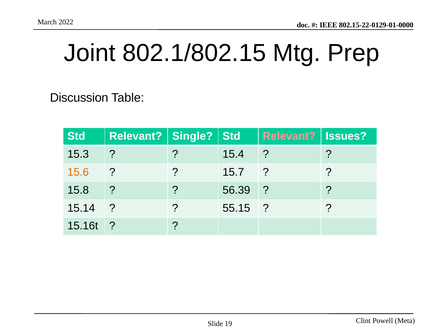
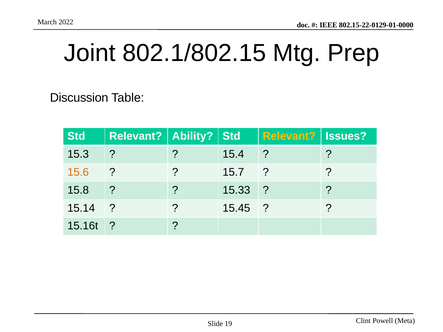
Single: Single -> Ability (193, 136)
Relevant colour: pink -> yellow (289, 136)
56.39: 56.39 -> 15.33 (236, 190)
55.15: 55.15 -> 15.45 (236, 208)
